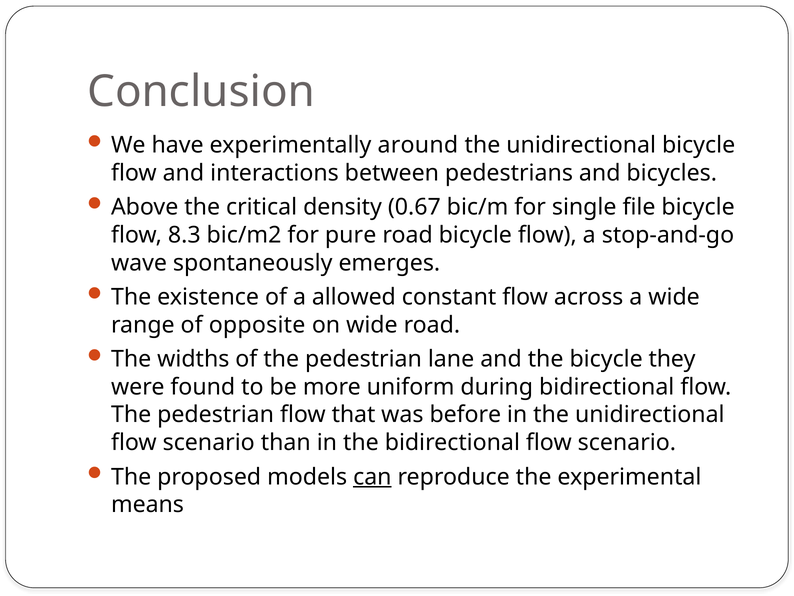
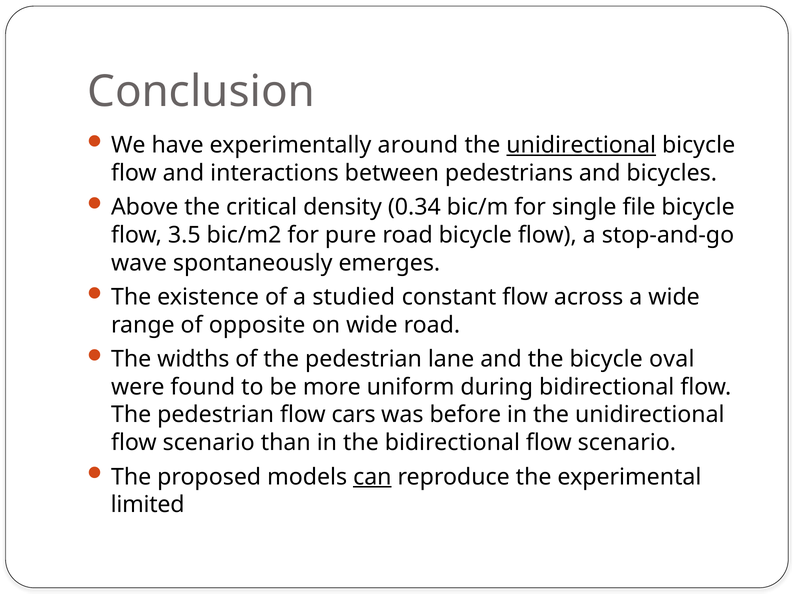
unidirectional underline: none -> present (581, 145)
0.67: 0.67 -> 0.34 (414, 207)
8.3: 8.3 -> 3.5 (184, 235)
allowed: allowed -> studied (354, 297)
they: they -> oval (672, 359)
that: that -> cars (354, 414)
means: means -> limited (148, 504)
